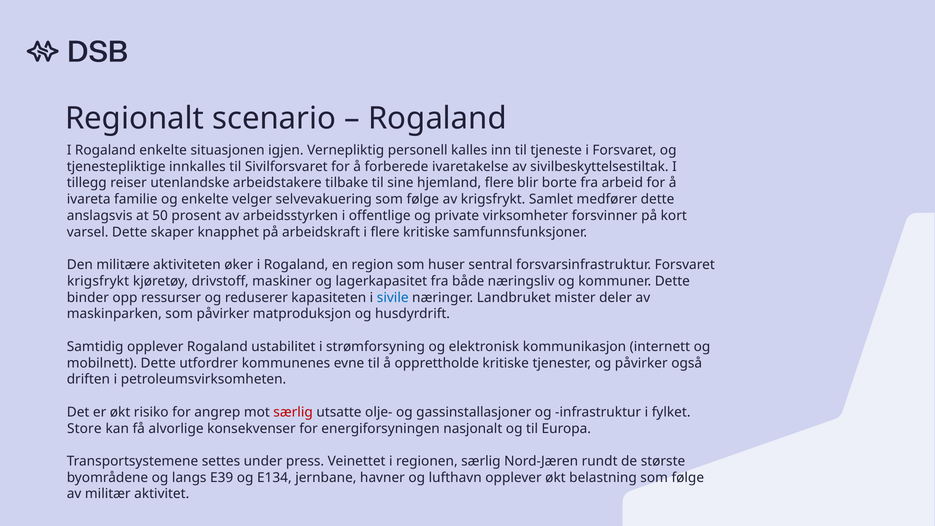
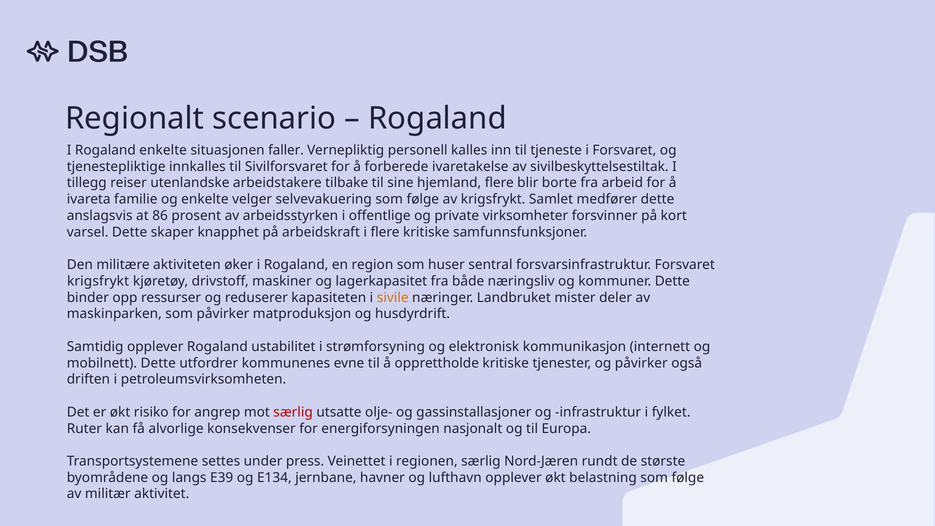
igjen: igjen -> faller (286, 150)
50: 50 -> 86 (160, 216)
sivile colour: blue -> orange (393, 297)
Store: Store -> Ruter (84, 428)
